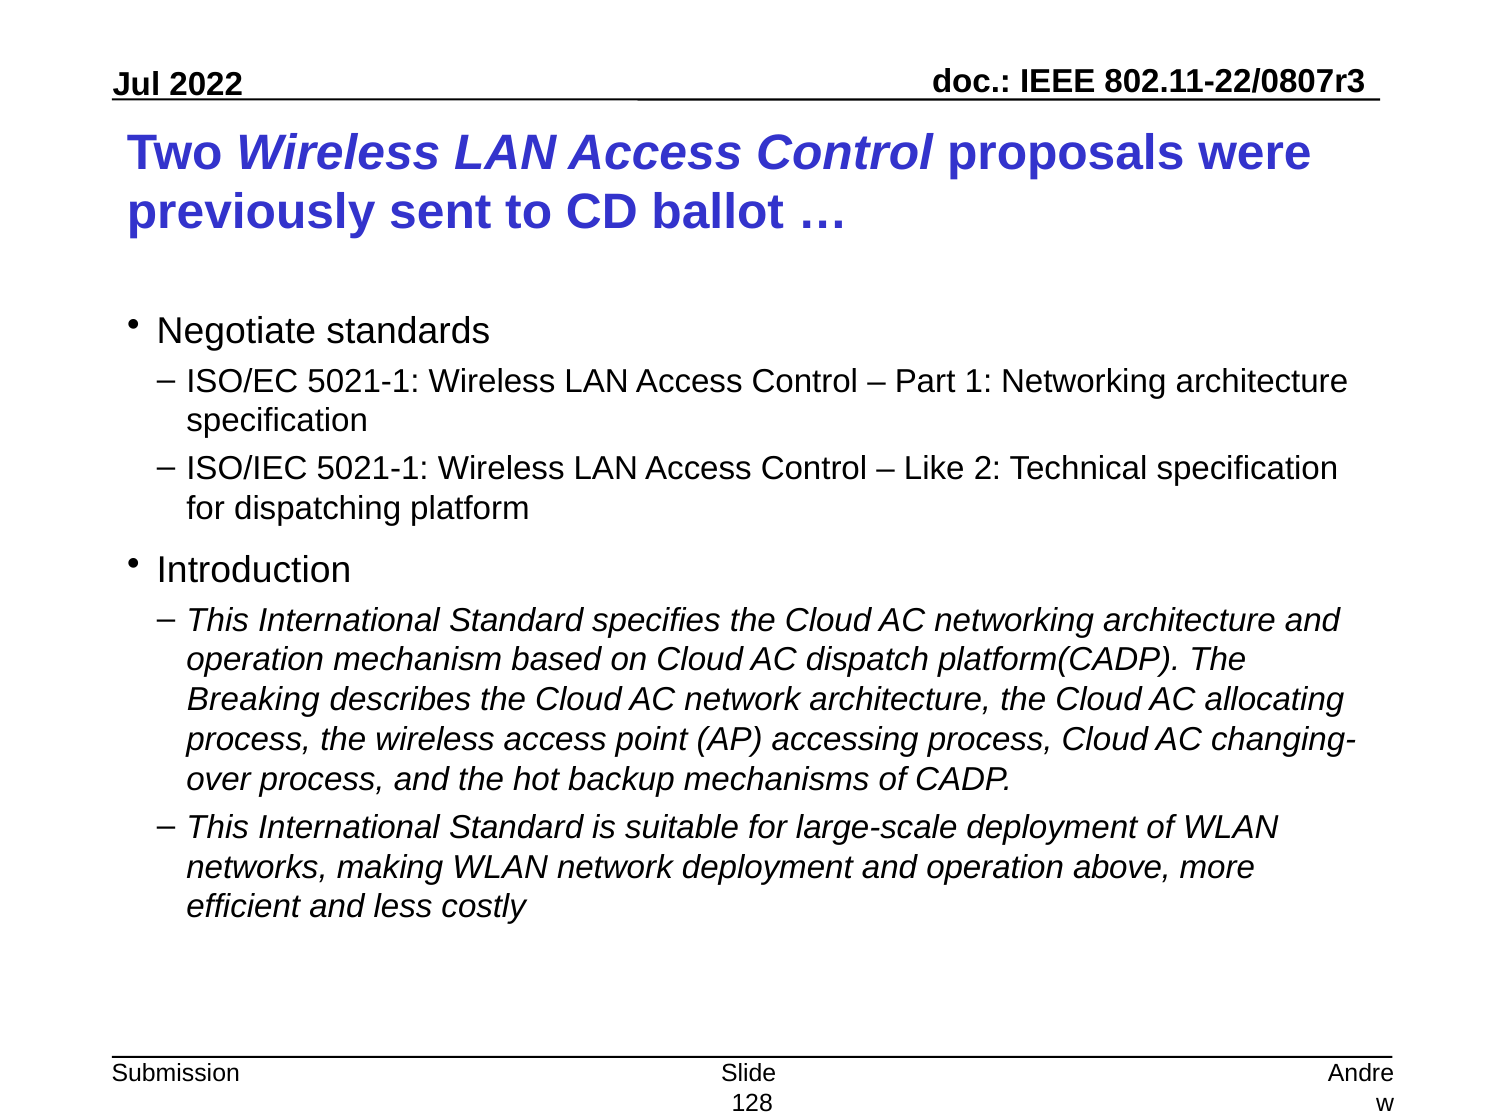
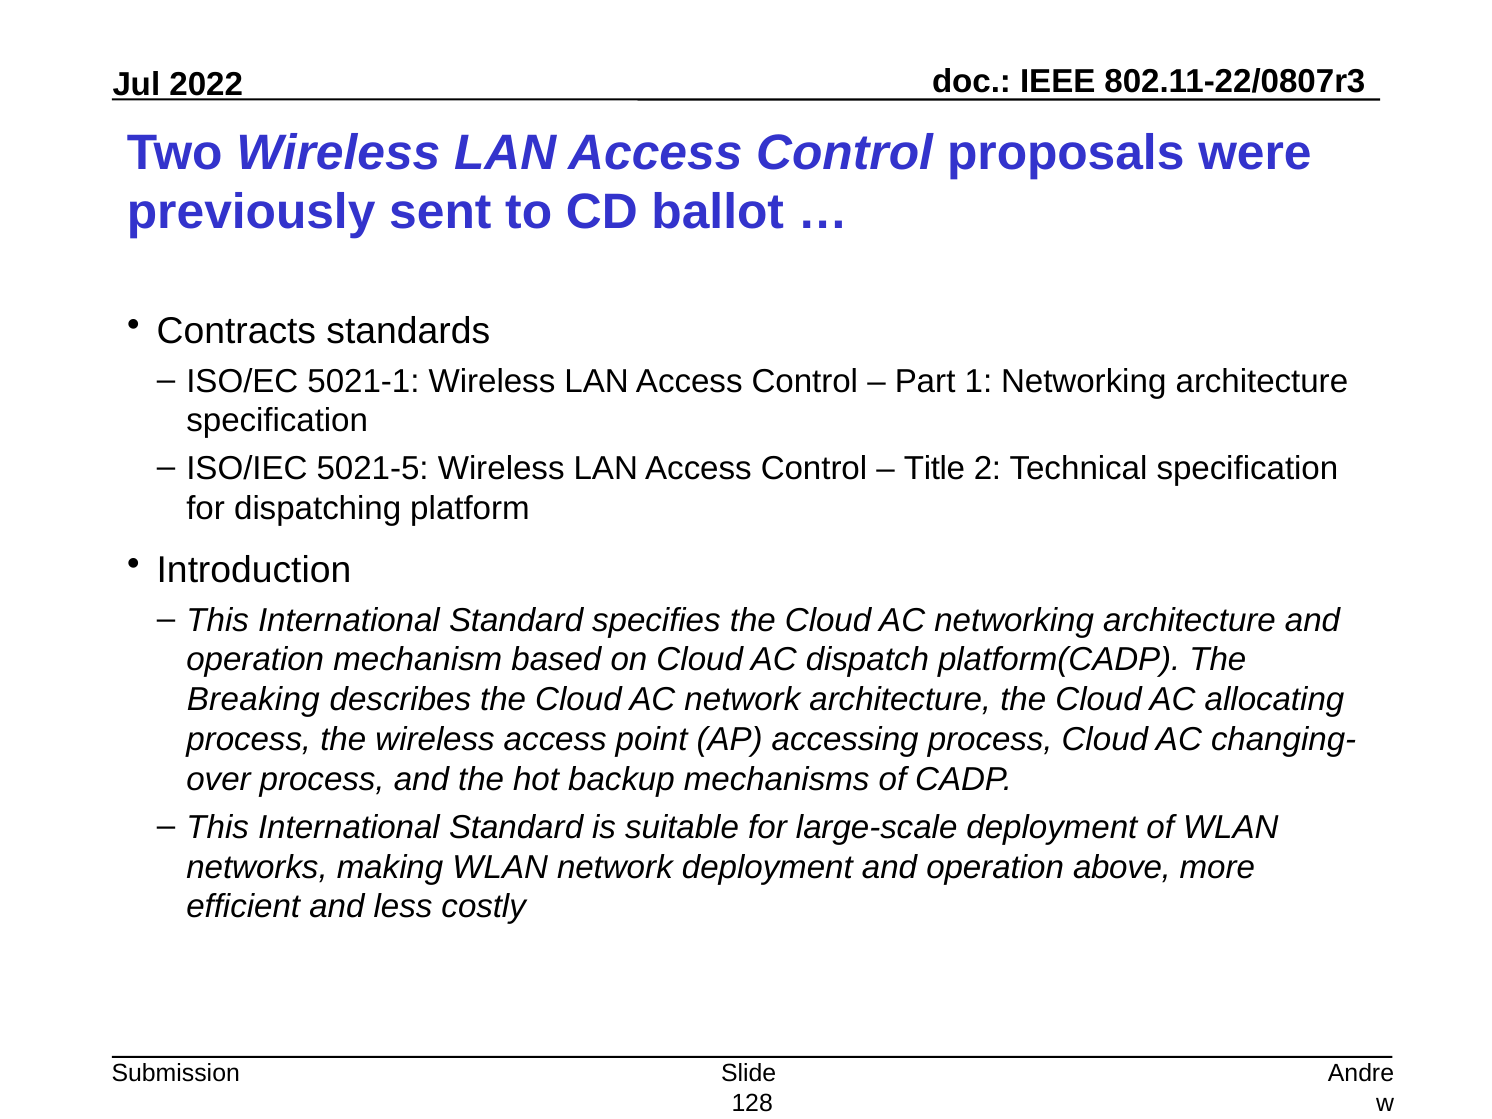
Negotiate: Negotiate -> Contracts (236, 331)
ISO/IEC 5021-1: 5021-1 -> 5021-5 (373, 469)
Like: Like -> Title (934, 469)
